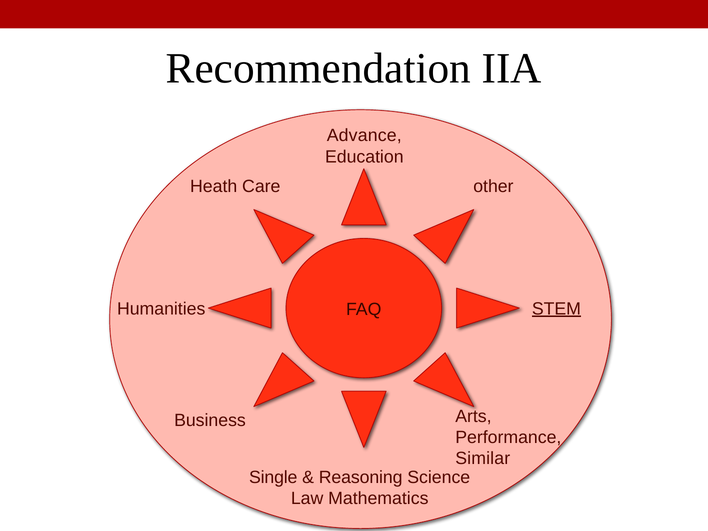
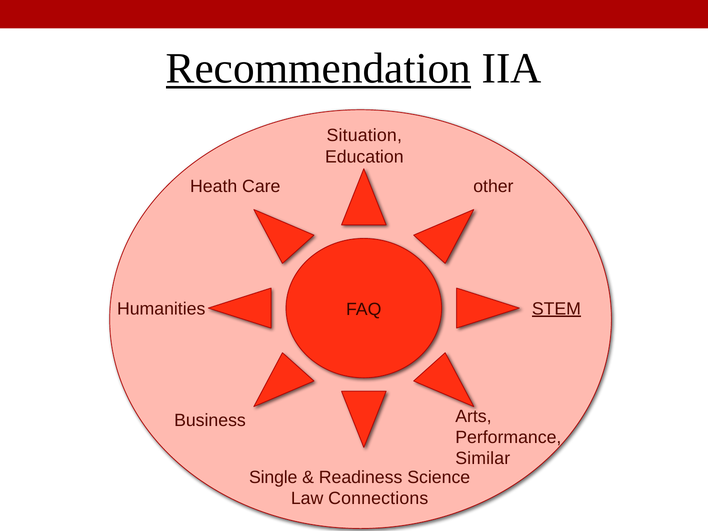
Recommendation underline: none -> present (318, 69)
Advance: Advance -> Situation (364, 135)
Reasoning: Reasoning -> Readiness (361, 477)
Mathematics: Mathematics -> Connections (378, 499)
